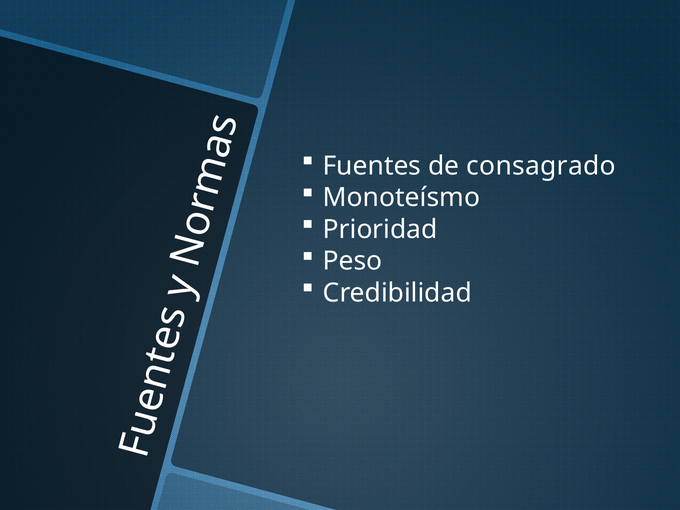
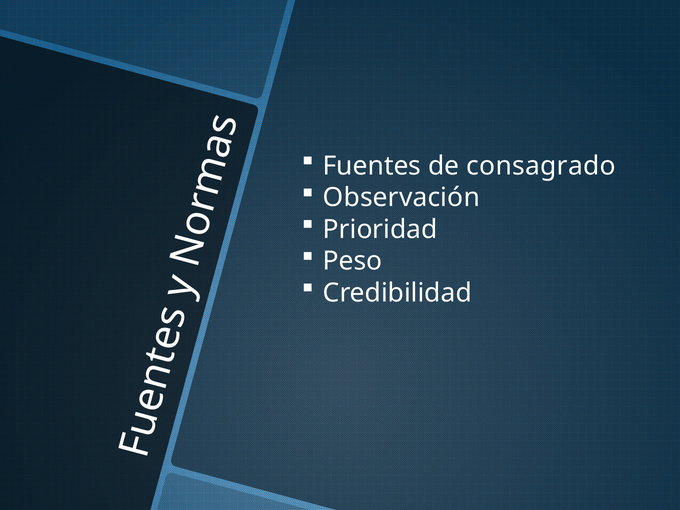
Monoteísmo: Monoteísmo -> Observación (401, 198)
